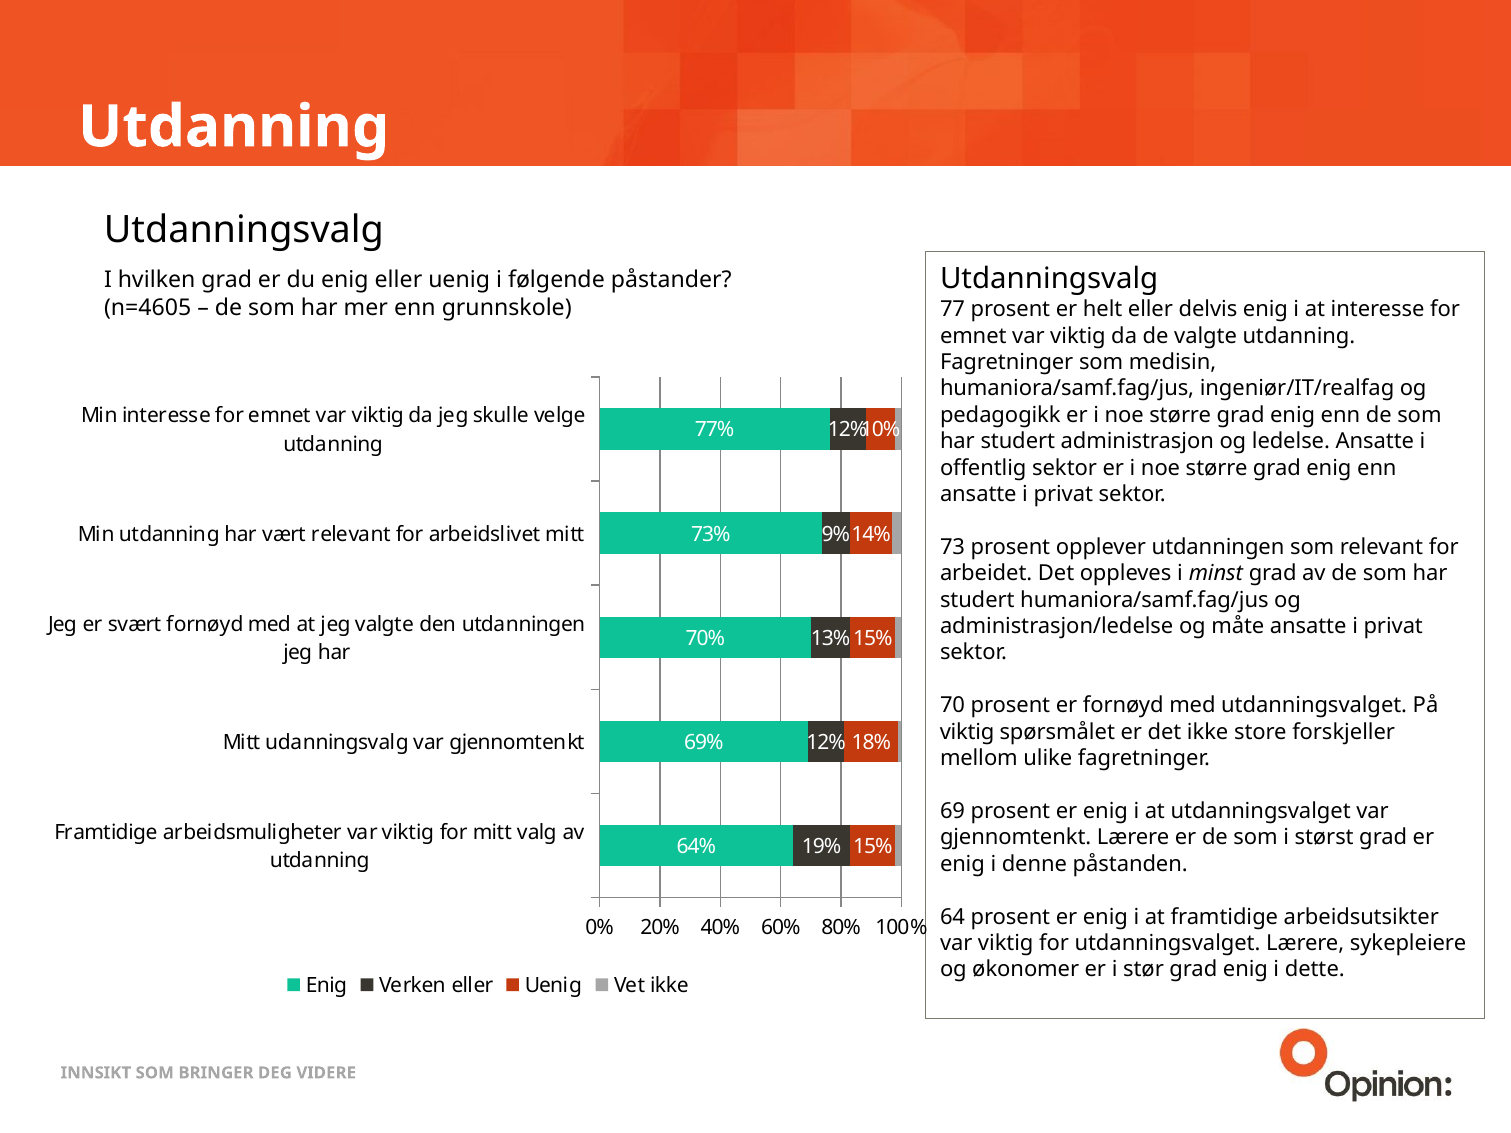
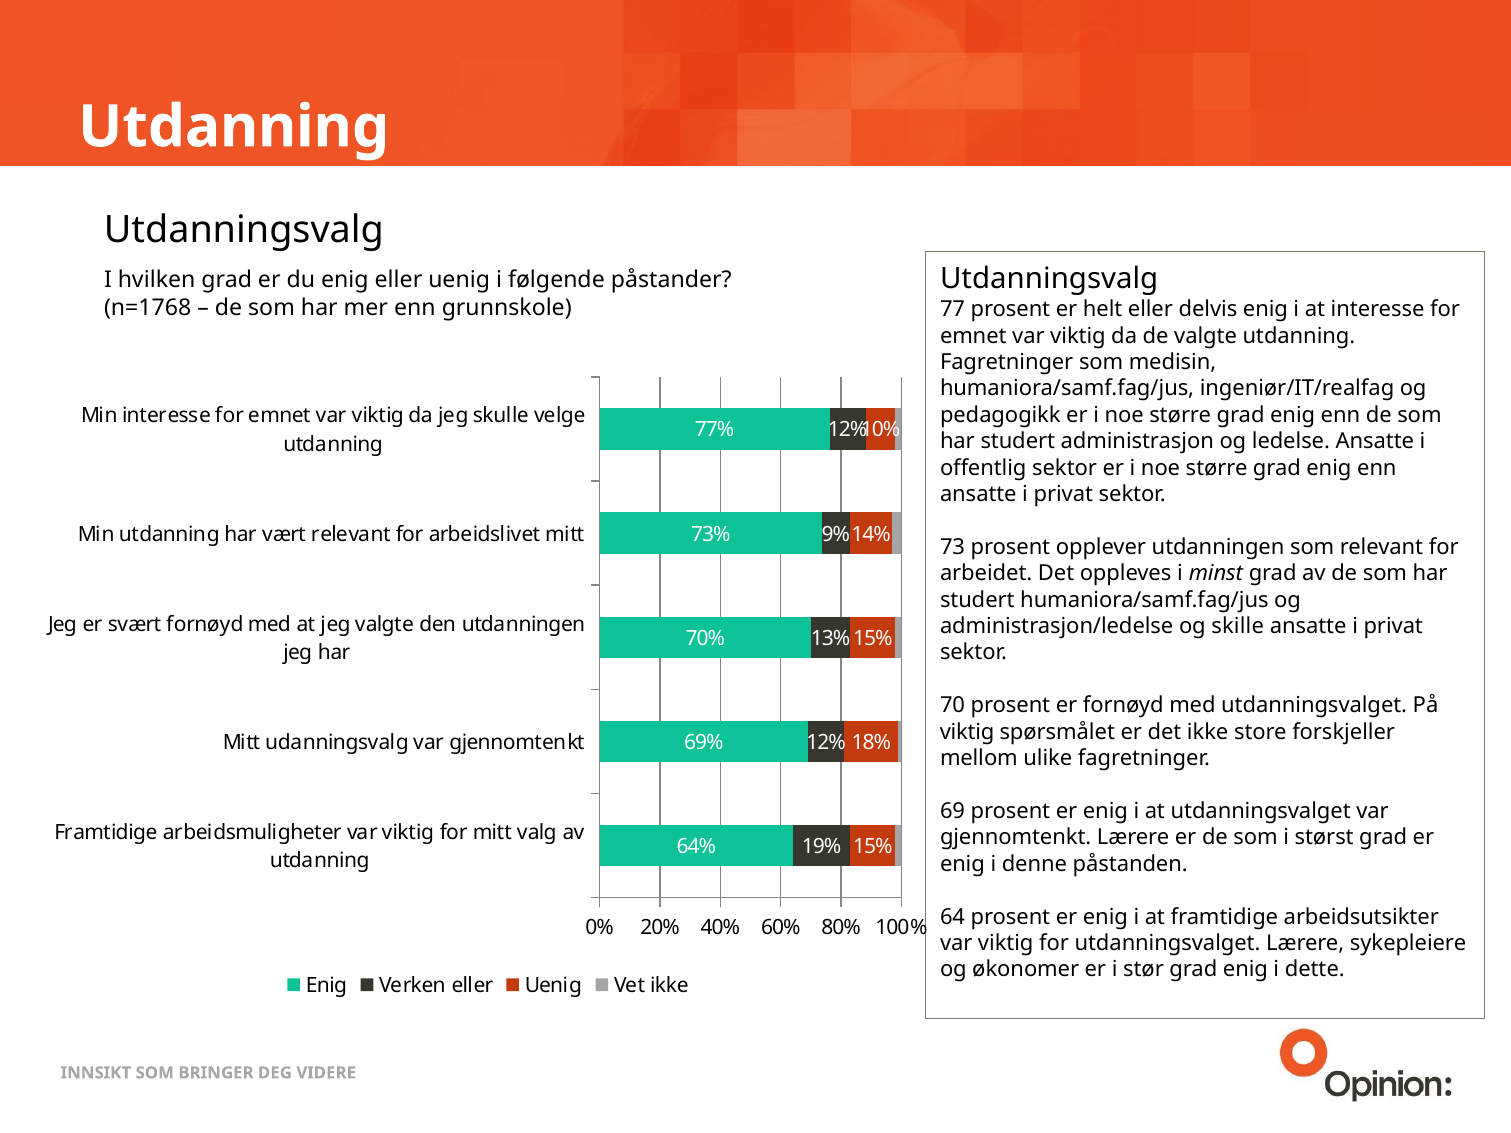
n=4605: n=4605 -> n=1768 (148, 308)
måte: måte -> skille (1238, 626)
